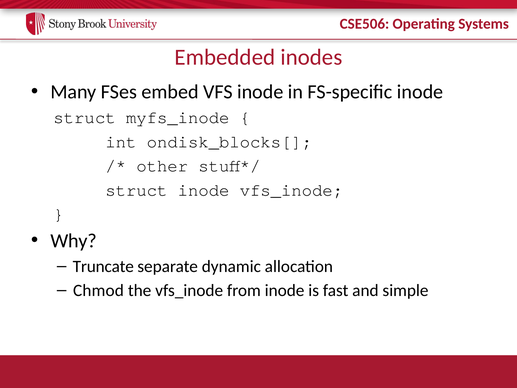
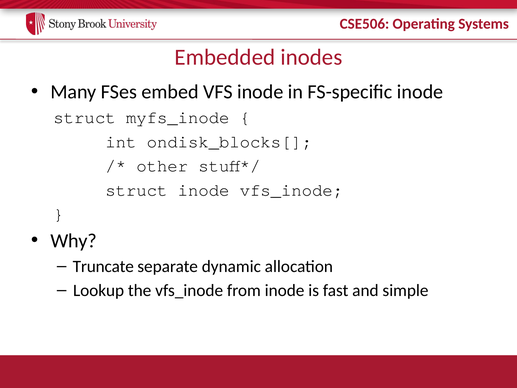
Chmod: Chmod -> Lookup (99, 290)
